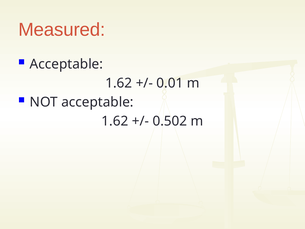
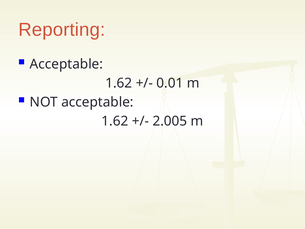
Measured: Measured -> Reporting (62, 30)
0.502: 0.502 -> 2.005 (170, 121)
